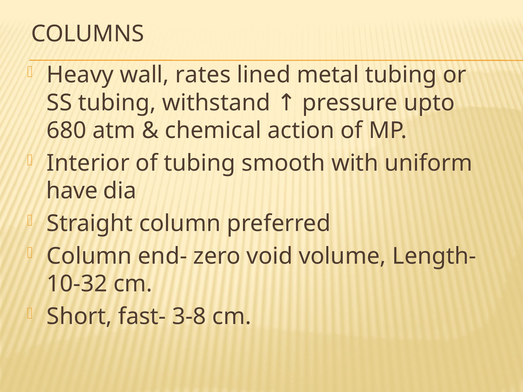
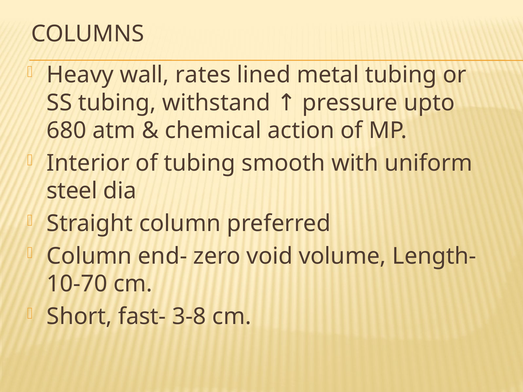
have: have -> steel (72, 191)
10-32: 10-32 -> 10-70 (77, 284)
